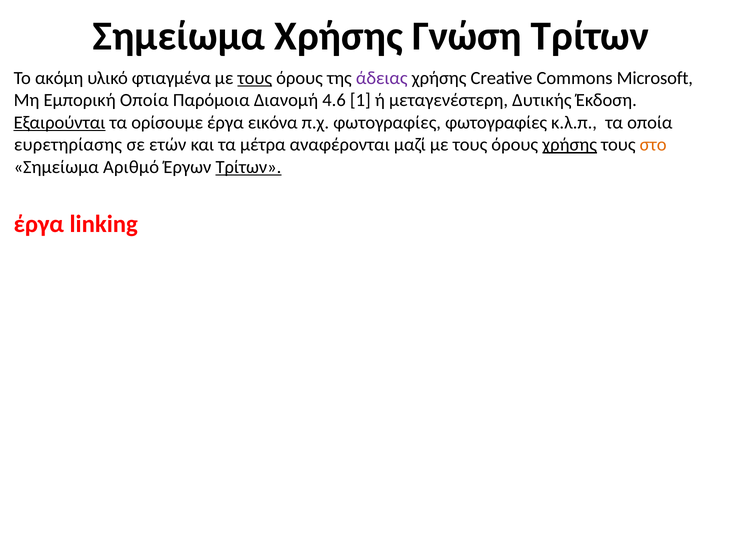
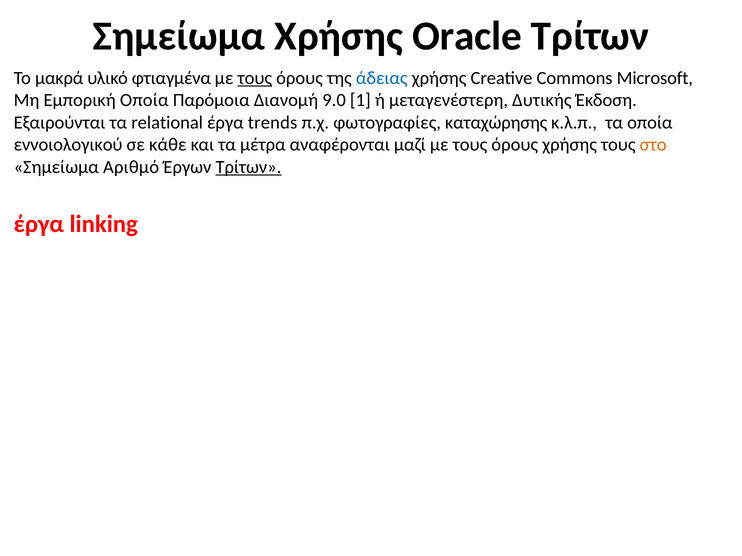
Γνώση: Γνώση -> Oracle (467, 36)
ακόμη: ακόμη -> μακρά (59, 78)
άδειας colour: purple -> blue (382, 78)
4.6: 4.6 -> 9.0 (334, 100)
Εξαιρούνται underline: present -> none (60, 123)
ορίσουμε: ορίσουμε -> relational (167, 123)
εικόνα: εικόνα -> trends (273, 123)
φωτογραφίες φωτογραφίες: φωτογραφίες -> καταχώρησης (496, 123)
ευρετηρίασης: ευρετηρίασης -> εννοιολογικού (68, 145)
ετών: ετών -> κάθε (168, 145)
χρήσης underline: present -> none (570, 145)
